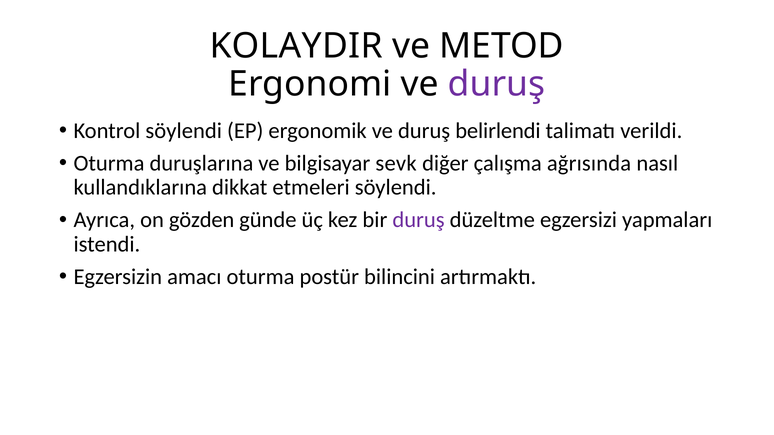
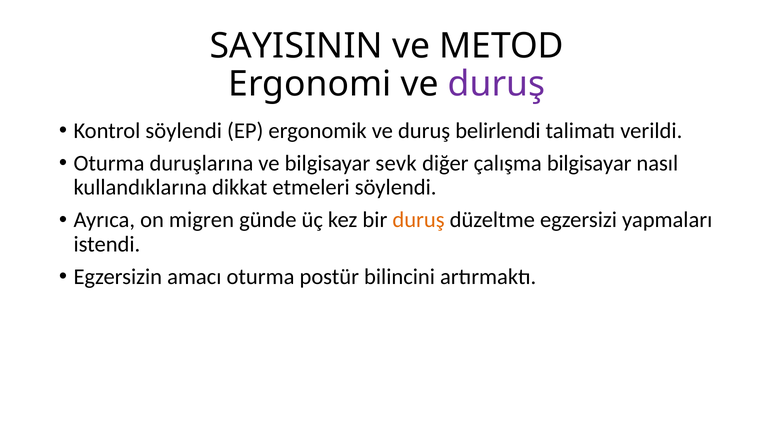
KOLAYDIR: KOLAYDIR -> SAYISININ (296, 46)
çalışma ağrısında: ağrısında -> bilgisayar (589, 163)
gözden: gözden -> migren (201, 220)
duruş colour: purple -> orange (419, 220)
